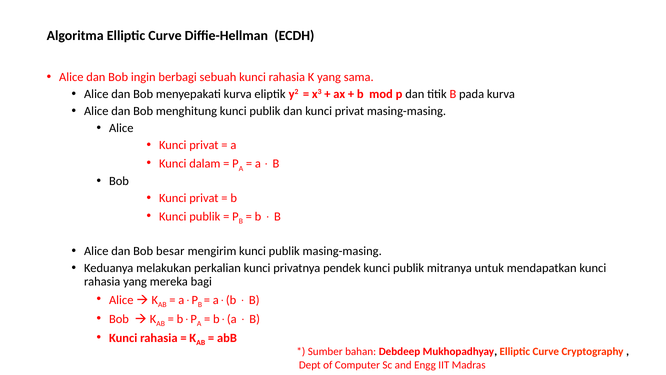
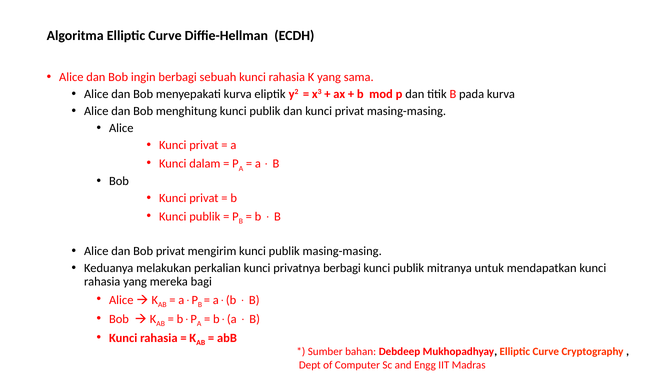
Bob besar: besar -> privat (170, 251)
privatnya pendek: pendek -> berbagi (342, 268)
